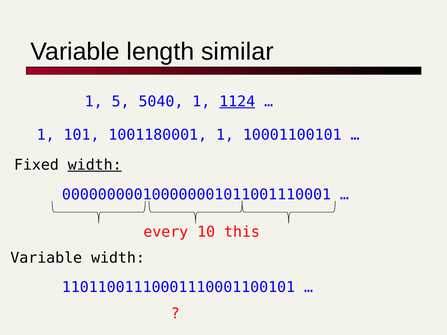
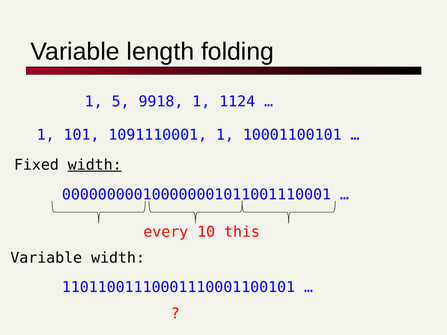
similar: similar -> folding (238, 52)
5040: 5040 -> 9918 (161, 102)
1124 underline: present -> none (237, 102)
1001180001: 1001180001 -> 1091110001 (158, 135)
